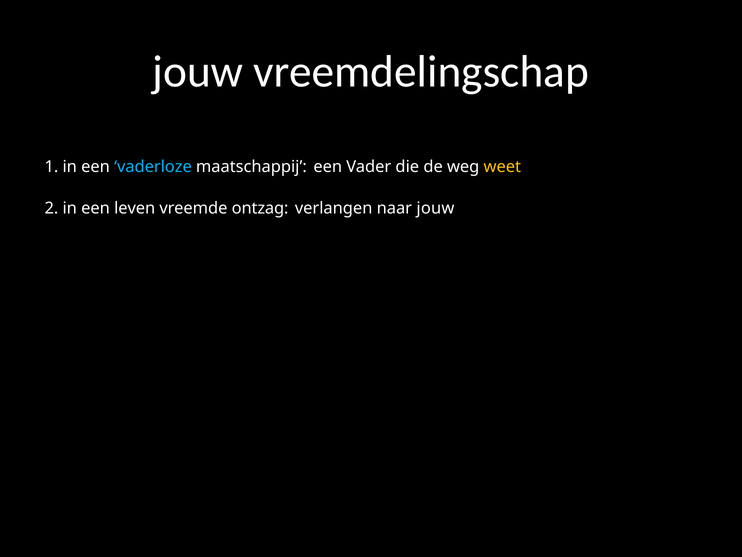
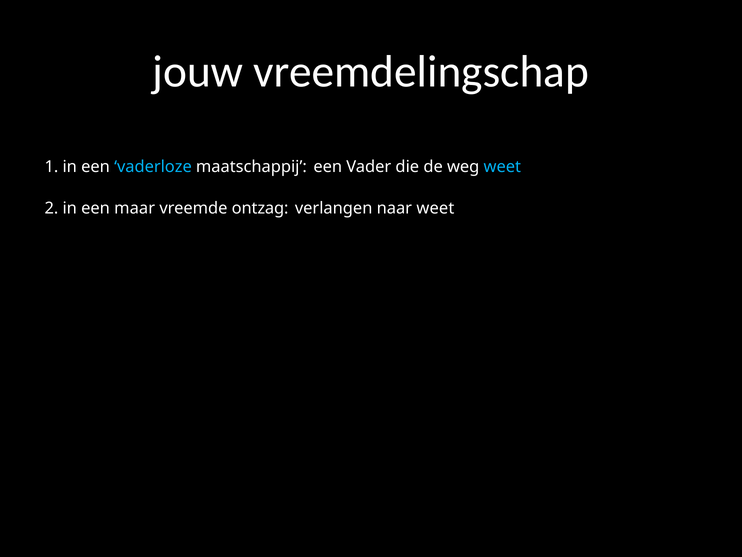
weet colour: yellow -> light blue (502, 167)
leven: leven -> maar (135, 208)
naar jouw: jouw -> weet (435, 208)
